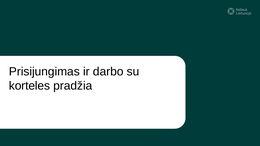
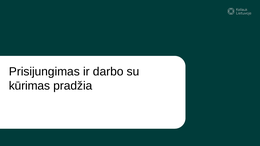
korteles: korteles -> kūrimas (29, 86)
